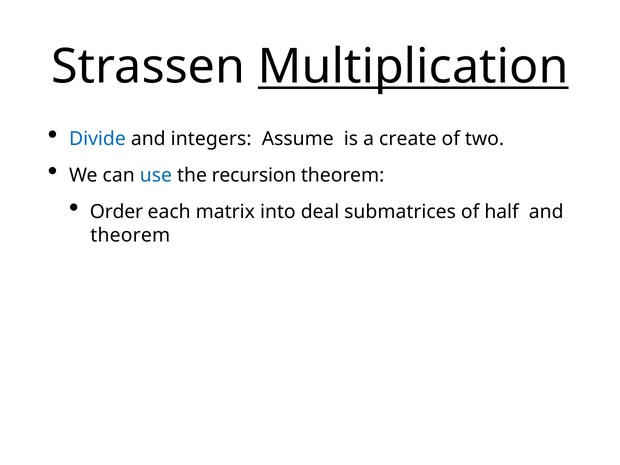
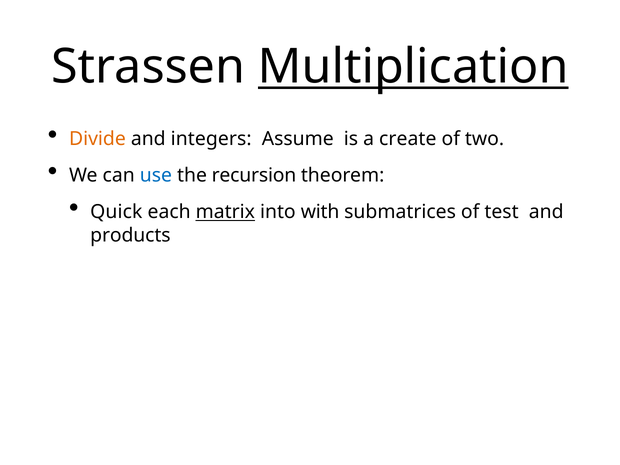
Divide colour: blue -> orange (97, 139)
Order: Order -> Quick (116, 212)
matrix underline: none -> present (225, 212)
deal: deal -> with (320, 212)
half: half -> test (502, 212)
theorem: theorem -> products (130, 235)
